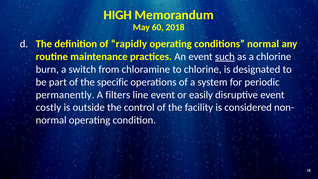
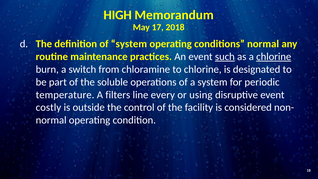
60: 60 -> 17 (158, 27)
of rapidly: rapidly -> system (129, 44)
chlorine underline: none -> present (274, 57)
specific: specific -> soluble (113, 82)
permanently: permanently -> temperature (65, 95)
line event: event -> every (163, 95)
easily: easily -> using (201, 95)
